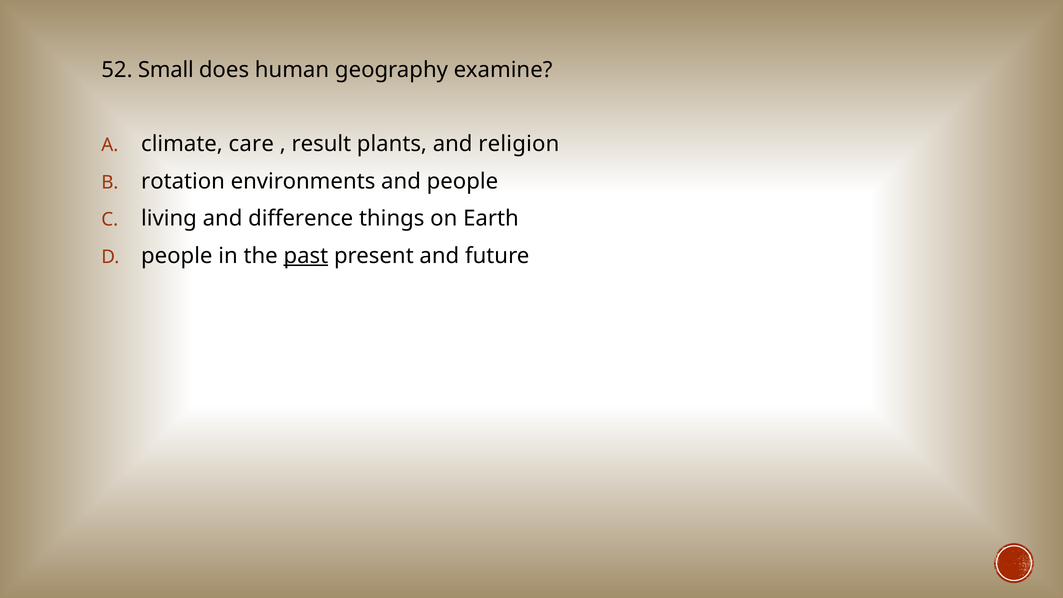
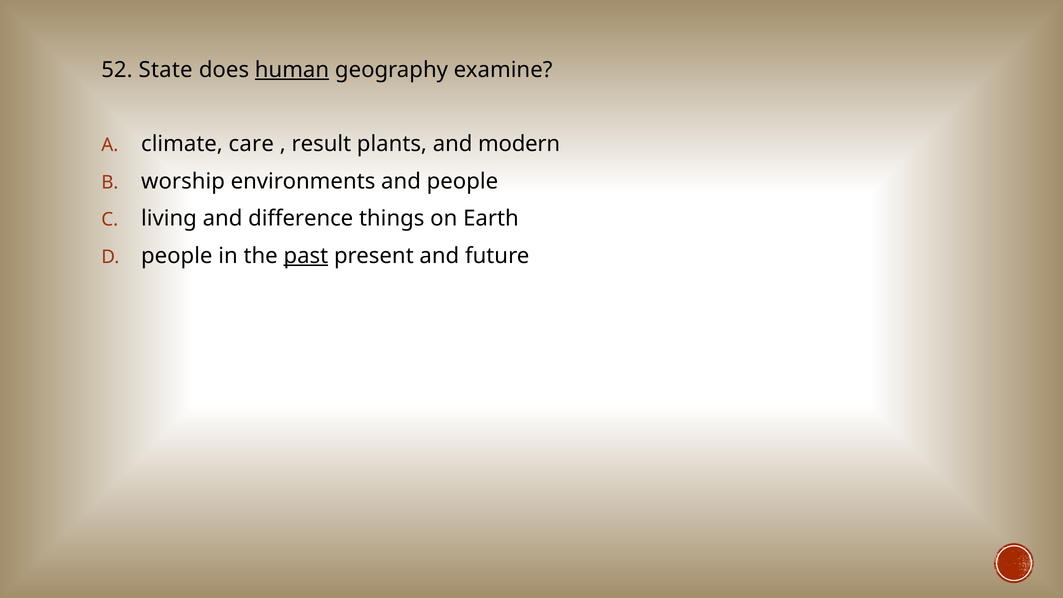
Small: Small -> State (166, 70)
human underline: none -> present (292, 70)
religion: religion -> modern (519, 144)
rotation: rotation -> worship (183, 181)
